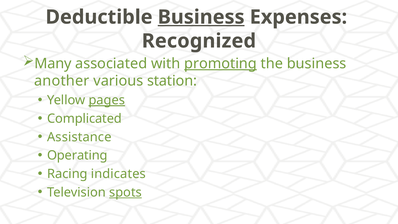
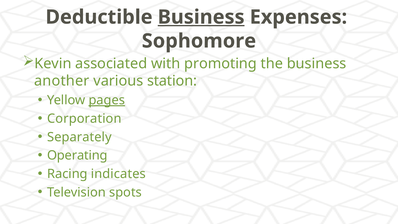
Recognized: Recognized -> Sophomore (199, 41)
Many: Many -> Kevin (53, 63)
promoting underline: present -> none (221, 63)
Complicated: Complicated -> Corporation (84, 119)
Assistance: Assistance -> Separately (79, 137)
spots underline: present -> none (126, 192)
